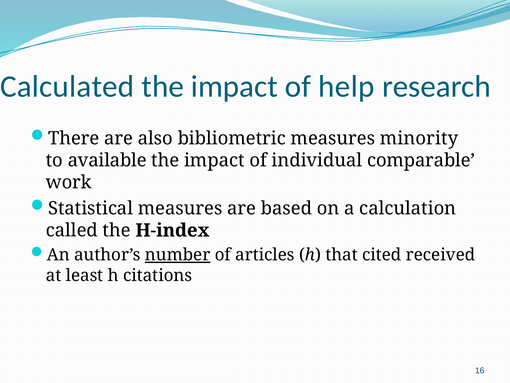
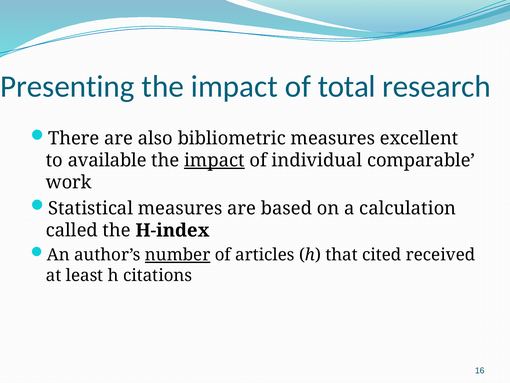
Calculated: Calculated -> Presenting (67, 87)
help: help -> total (347, 87)
minority: minority -> excellent (419, 138)
impact underline: none -> present (214, 160)
